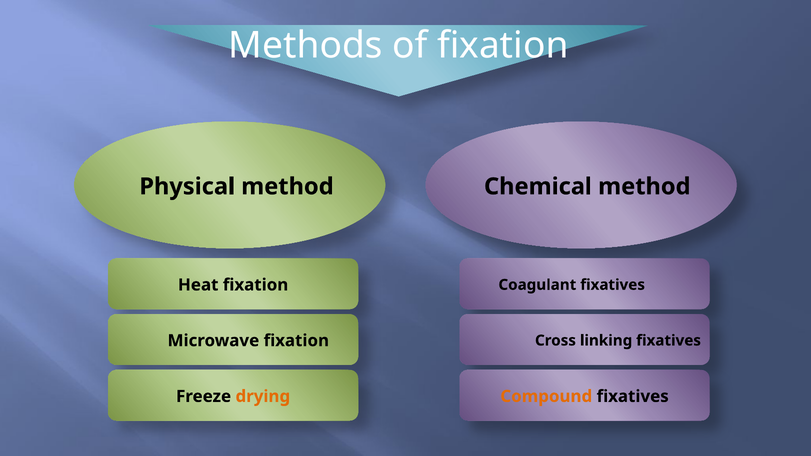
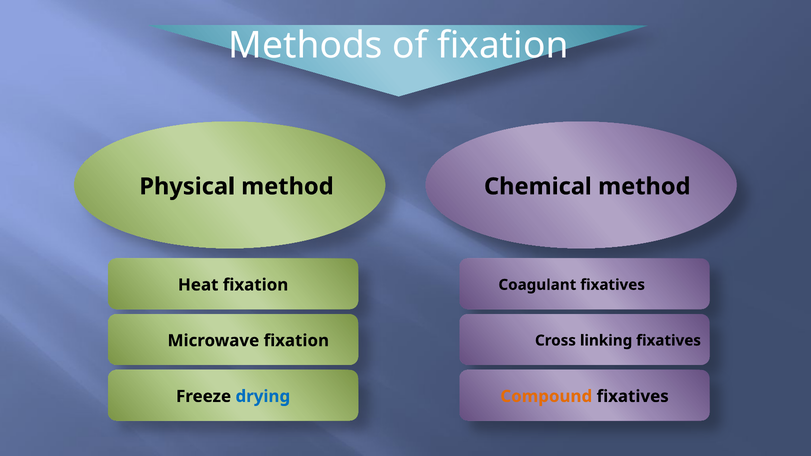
drying colour: orange -> blue (263, 397)
